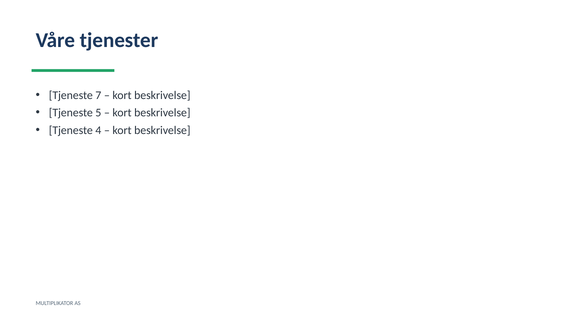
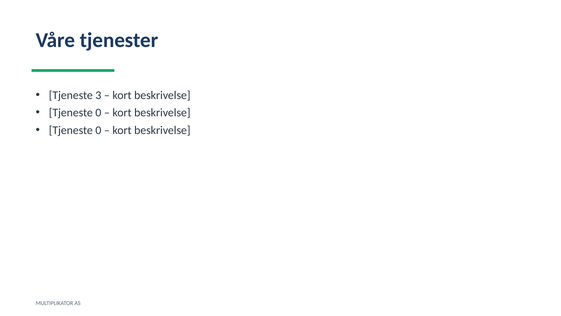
7: 7 -> 3 (98, 95)
5: 5 -> 0 (98, 113)
4: 4 -> 0 (98, 130)
